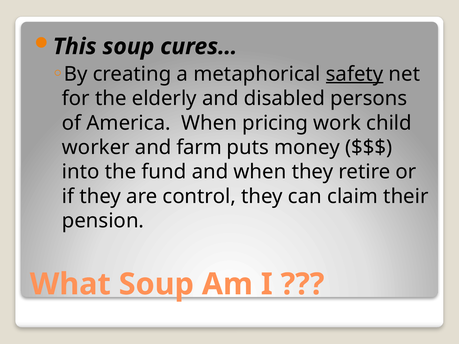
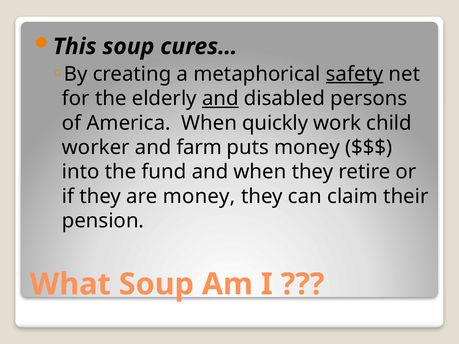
and underline: none -> present (220, 99)
pricing: pricing -> quickly (275, 123)
are control: control -> money (199, 197)
